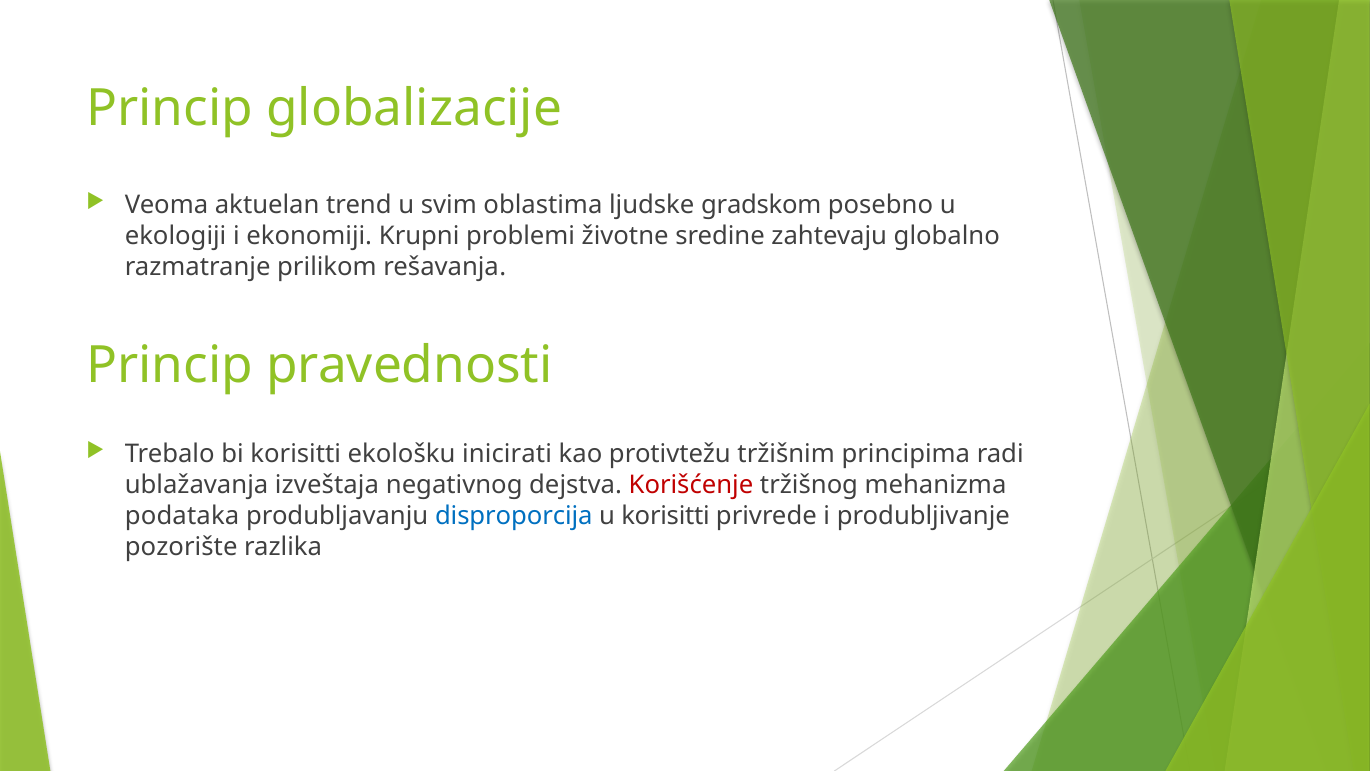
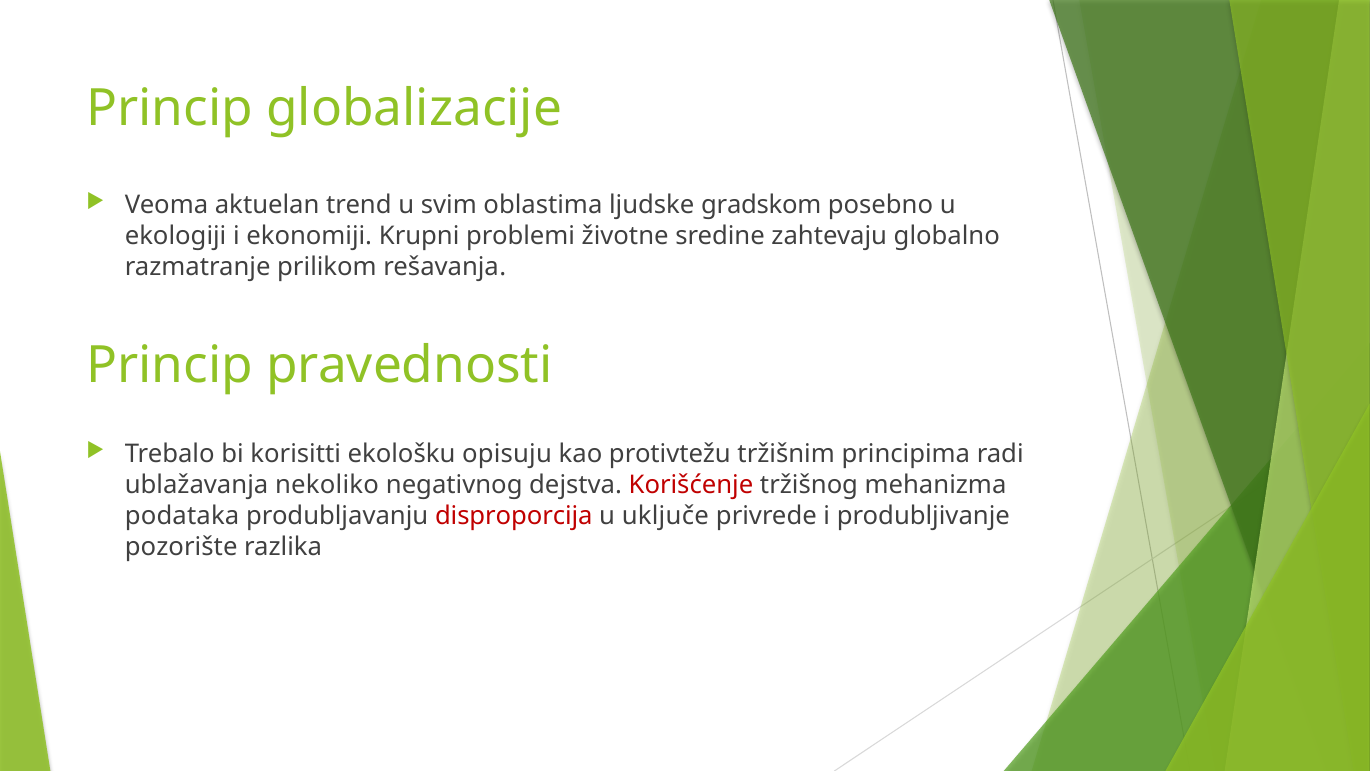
inicirati: inicirati -> opisuju (507, 454)
izveštaja: izveštaja -> nekoliko (327, 485)
disproporcija colour: blue -> red (514, 516)
u korisitti: korisitti -> uključe (665, 516)
